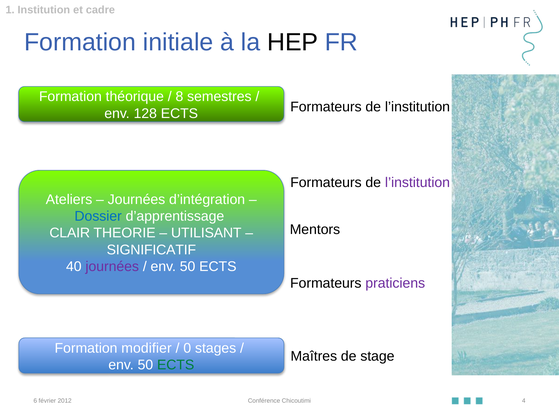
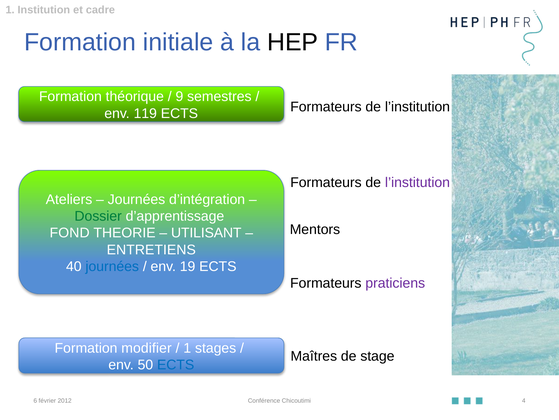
8: 8 -> 9 (179, 97)
128: 128 -> 119 (145, 113)
Dossier colour: blue -> green (98, 216)
CLAIR: CLAIR -> FOND (70, 233)
SIGNIFICATIF: SIGNIFICATIF -> ENTRETIENS (151, 249)
journées colour: purple -> blue (112, 266)
50: 50 -> 19 (188, 266)
0: 0 -> 1 (187, 347)
ECTS colour: green -> blue (176, 364)
